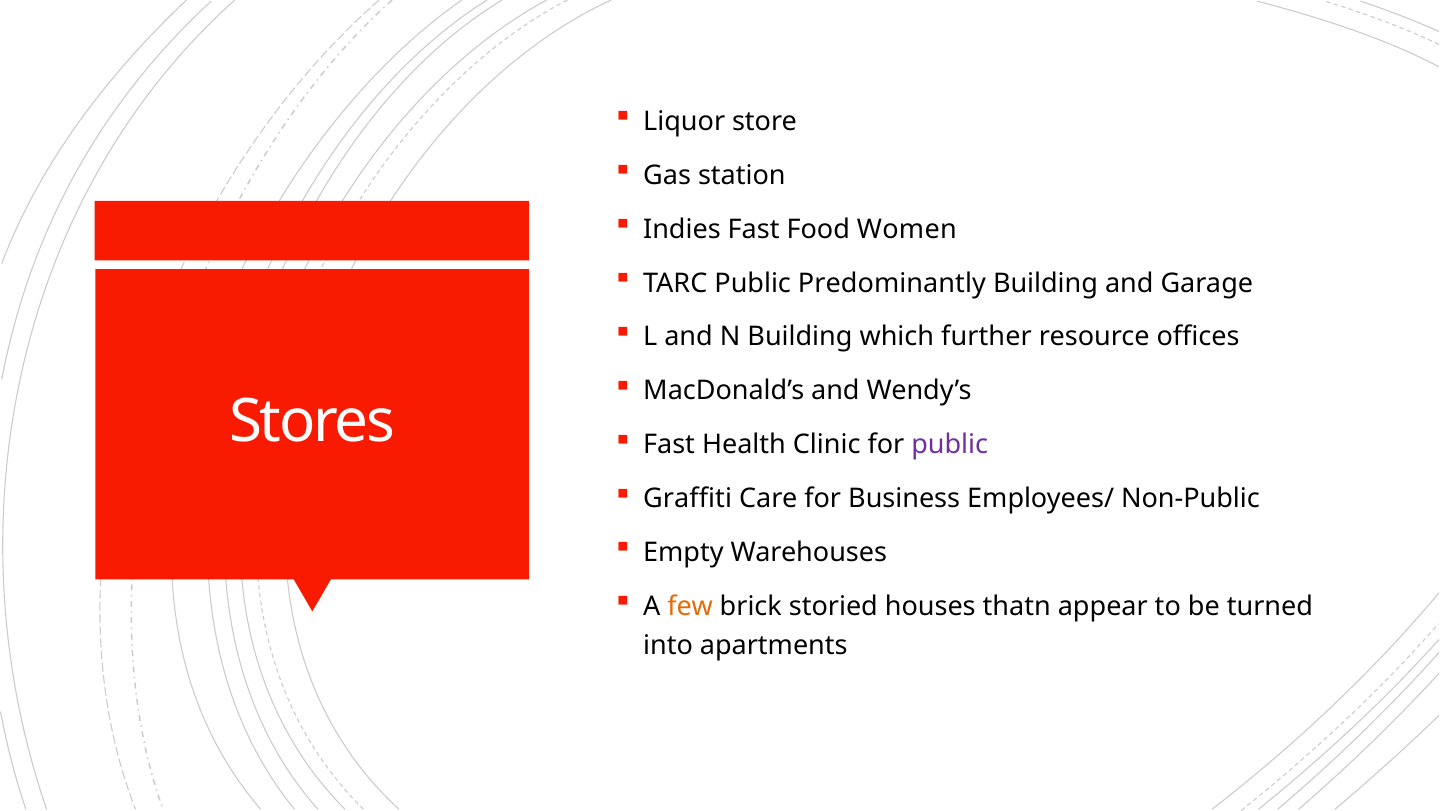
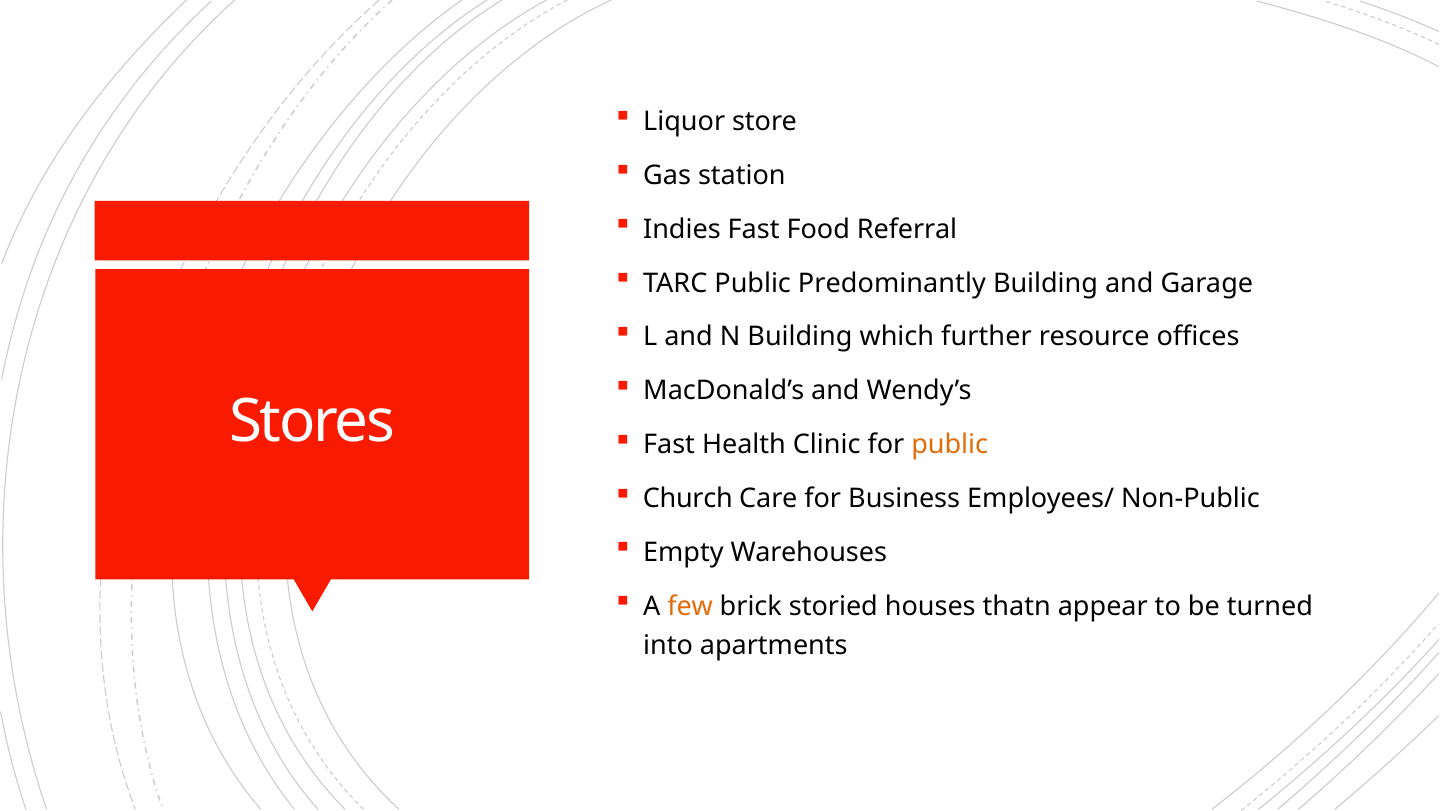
Women: Women -> Referral (907, 229)
public colour: purple -> orange (950, 445)
Graffiti: Graffiti -> Church (688, 499)
